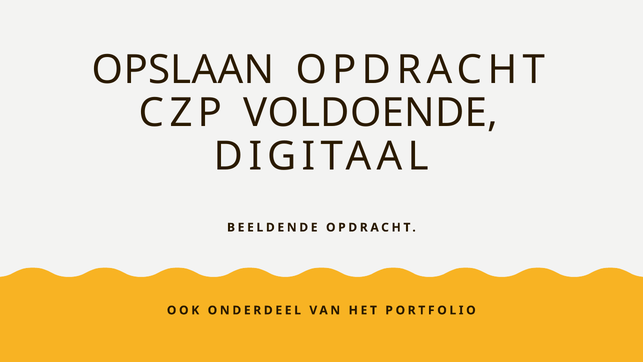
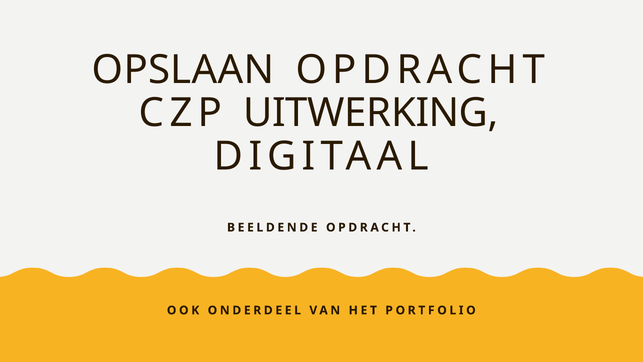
VOLDOENDE: VOLDOENDE -> UITWERKING (371, 113)
